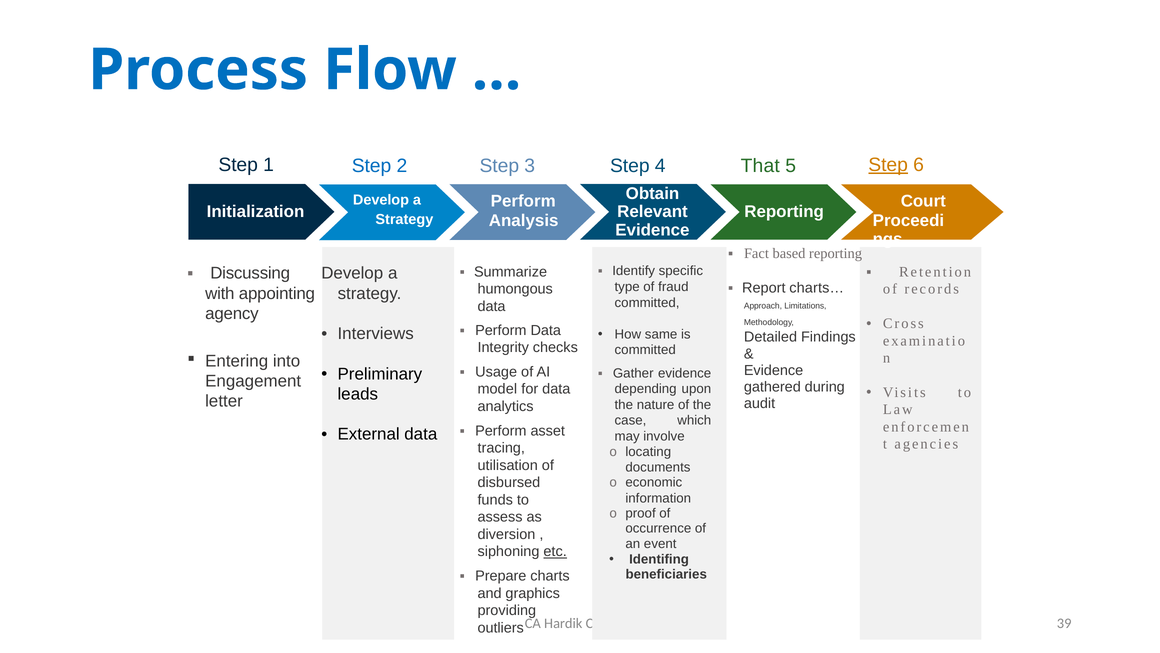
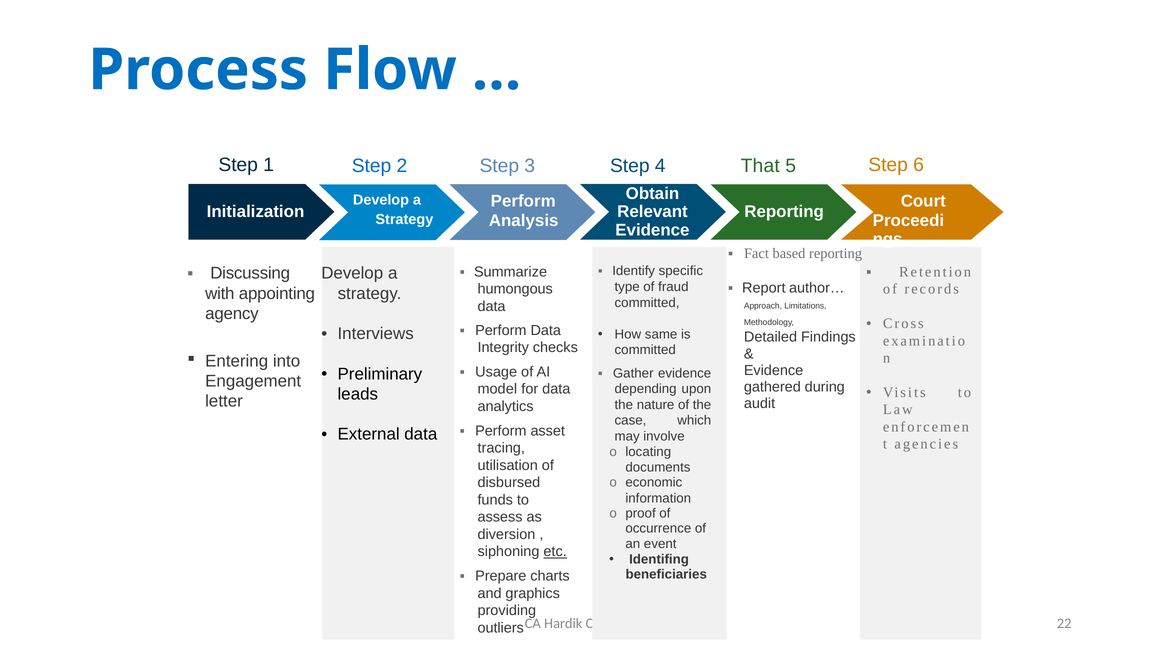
Step underline: present -> none (888, 165)
charts…: charts… -> author… (817, 288)
39: 39 -> 22 (1064, 623)
